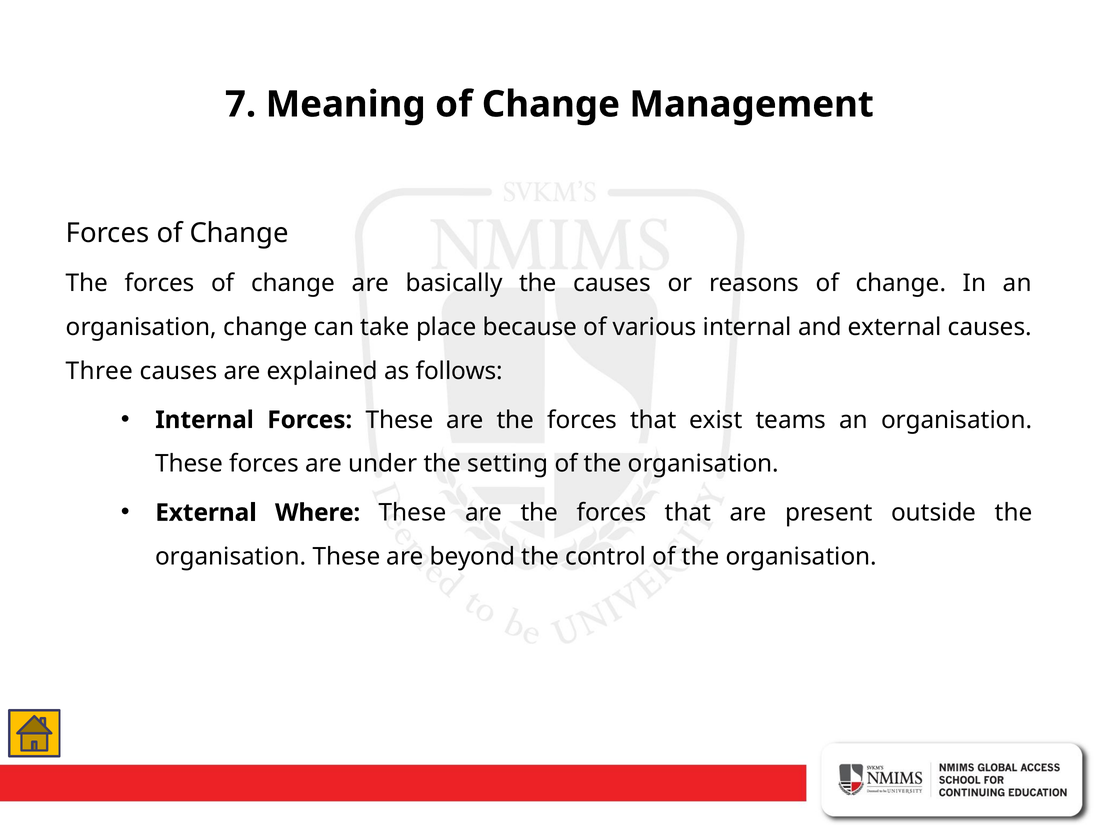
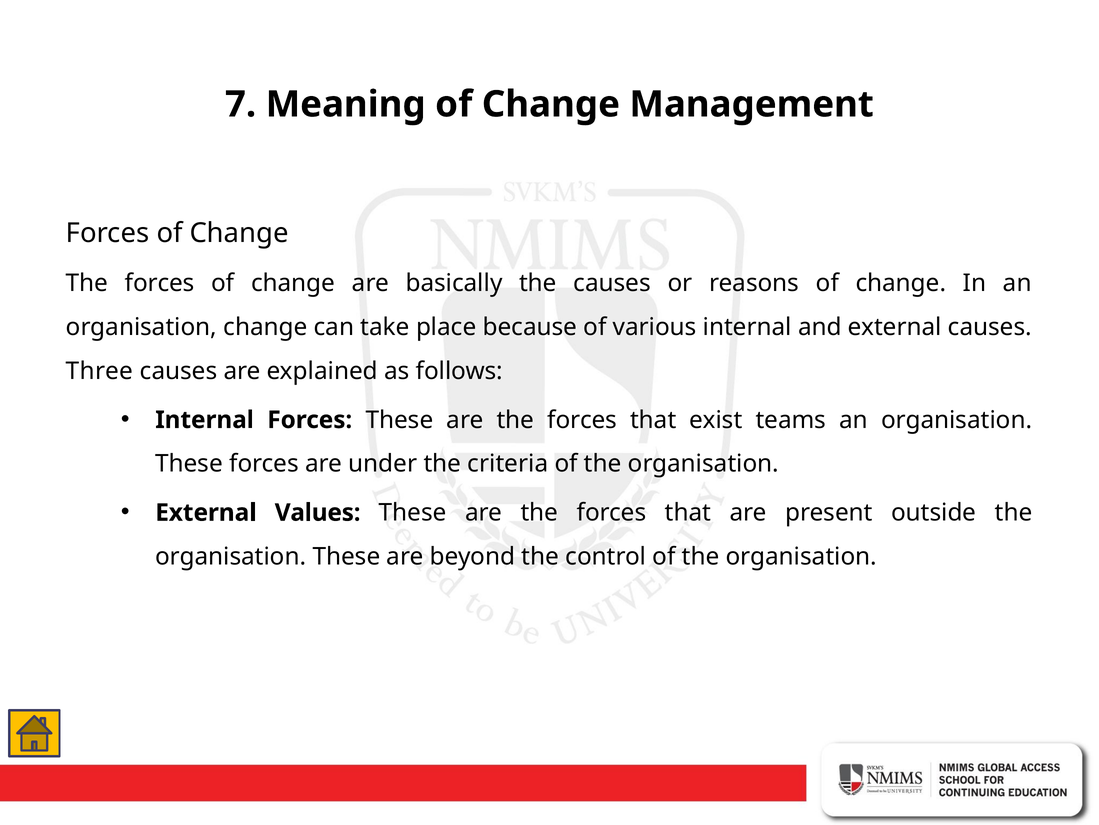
setting: setting -> criteria (508, 463)
Where: Where -> Values (318, 512)
